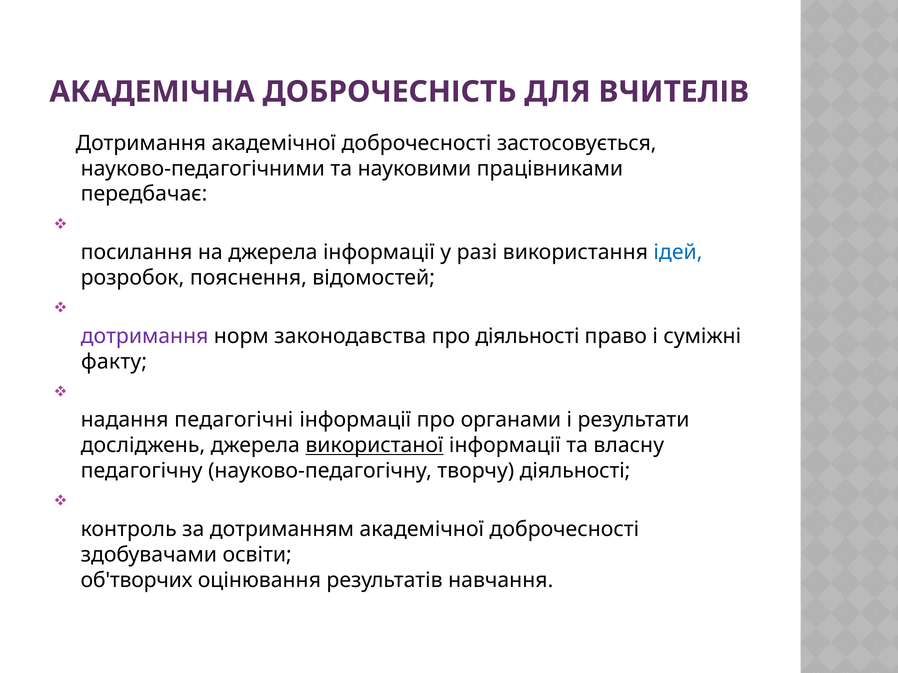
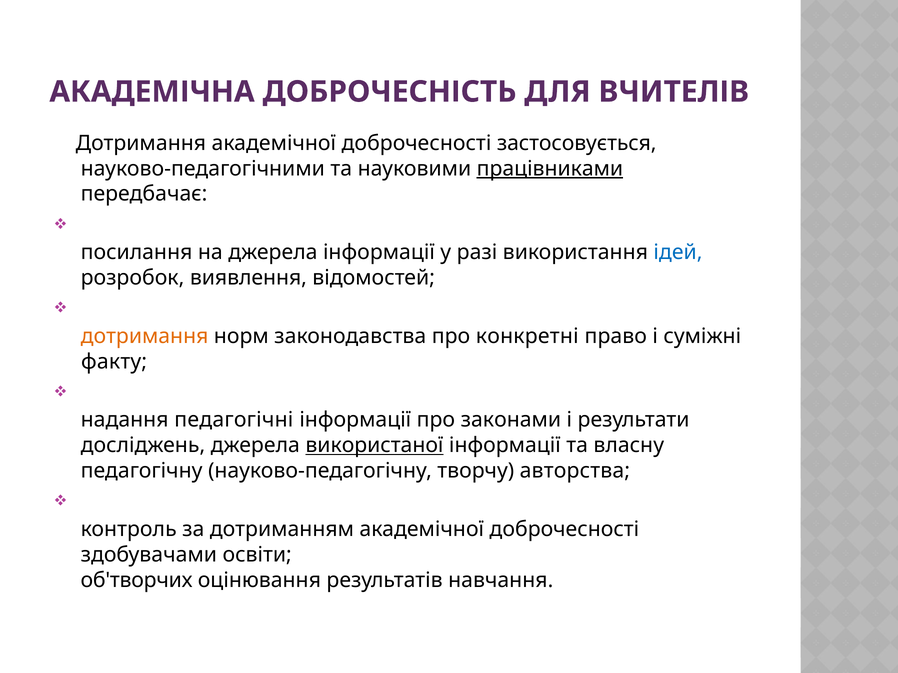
працівниками underline: none -> present (550, 169)
пояснення: пояснення -> виявлення (248, 278)
дотримання colour: purple -> orange (145, 336)
про діяльності: діяльності -> конкретні (527, 336)
органами: органами -> законами (511, 420)
творчу діяльності: діяльності -> авторства (575, 471)
